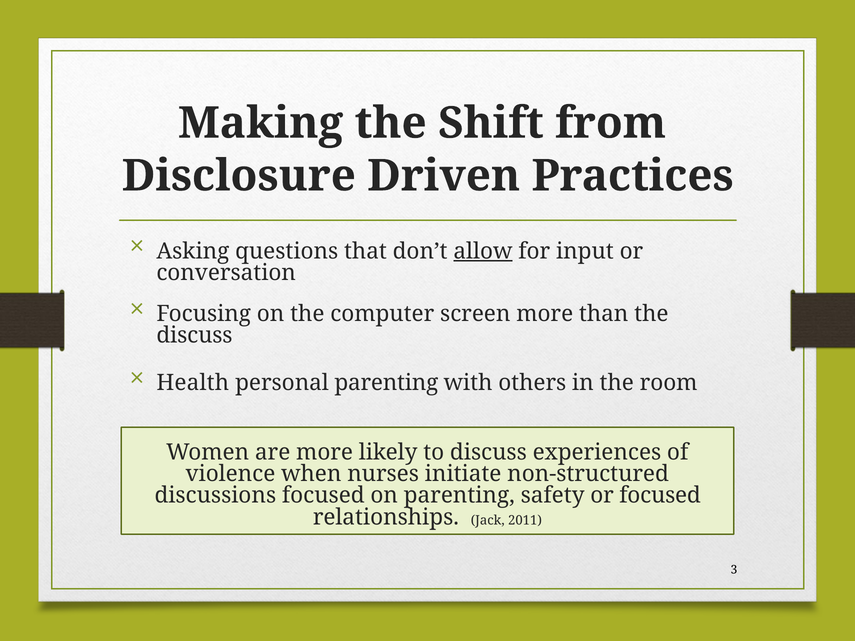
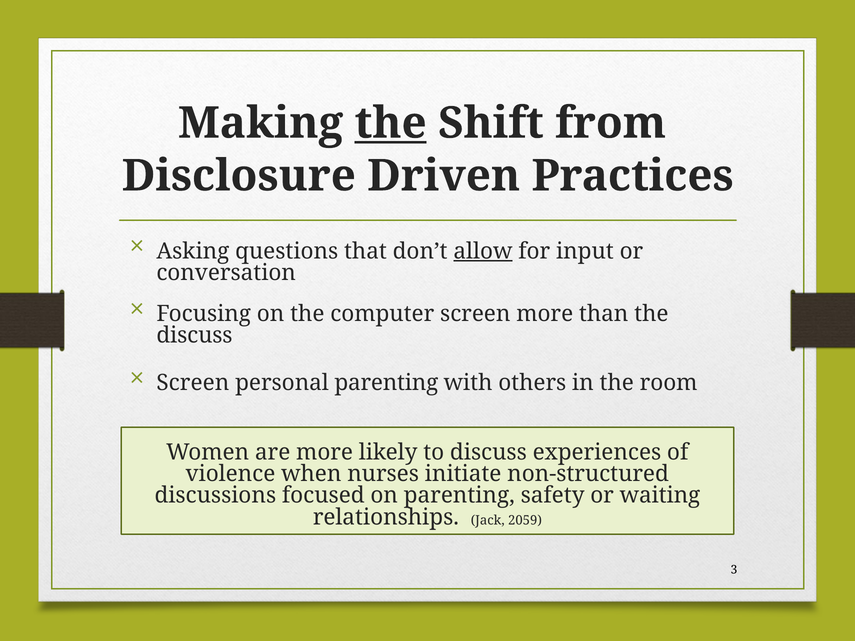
the underline: none -> present (391, 123)
Health: Health -> Screen (193, 383)
or focused: focused -> waiting (660, 496)
2011: 2011 -> 2059 (525, 520)
